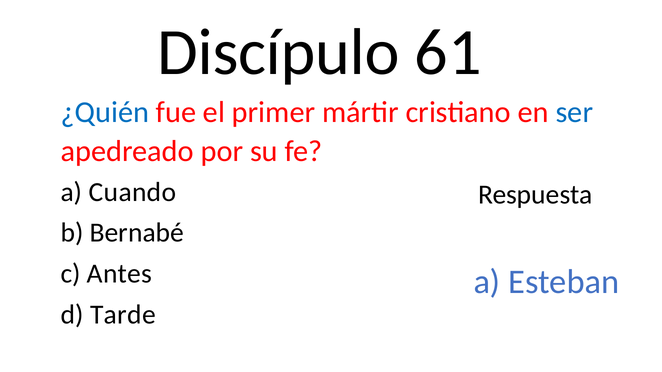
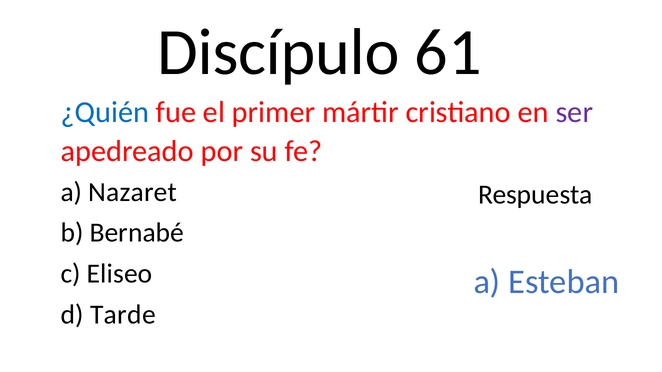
ser colour: blue -> purple (574, 112)
Cuando: Cuando -> Nazaret (133, 192)
Antes: Antes -> Eliseo (120, 274)
